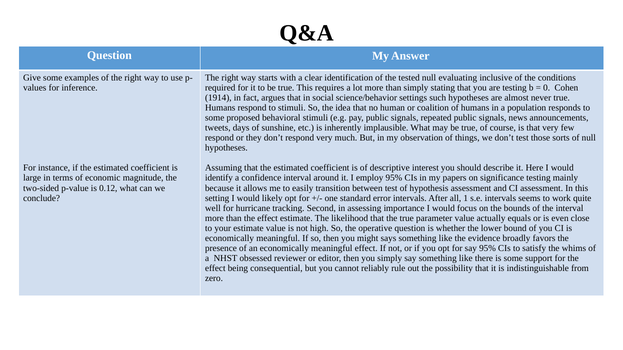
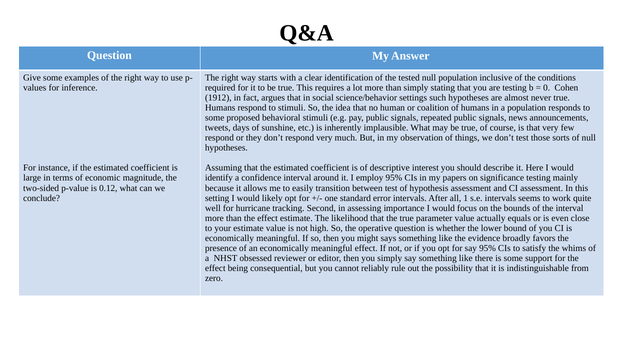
null evaluating: evaluating -> population (458, 78)
1914: 1914 -> 1912 (218, 98)
